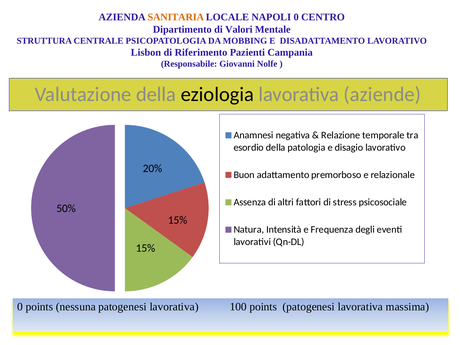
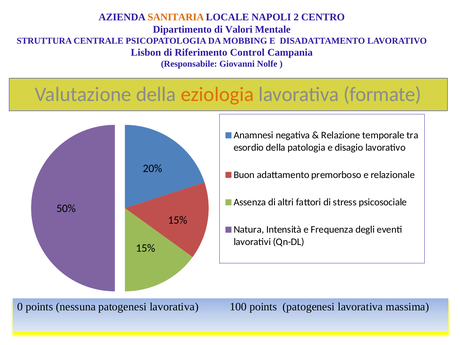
NAPOLI 0: 0 -> 2 (296, 17)
Pazienti: Pazienti -> Control (247, 52)
eziologia colour: black -> orange (217, 94)
aziende: aziende -> formate (382, 94)
